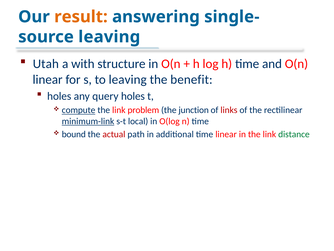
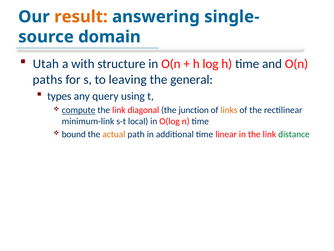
leaving: leaving -> domain (109, 37)
linear: linear -> paths (48, 79)
benefit: benefit -> general (192, 79)
holes: holes -> types (59, 96)
query holes: holes -> using (133, 96)
problem: problem -> diagonal (143, 110)
links colour: red -> orange (229, 110)
minimum-link underline: present -> none (88, 121)
actual colour: red -> orange (114, 134)
